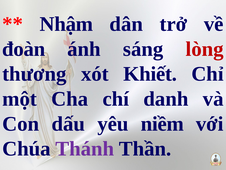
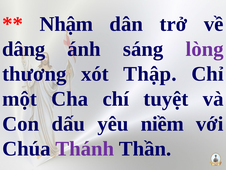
đoàn: đoàn -> dâng (24, 49)
lòng colour: red -> purple (205, 49)
Khiết: Khiết -> Thập (150, 74)
danh: danh -> tuyệt (166, 99)
